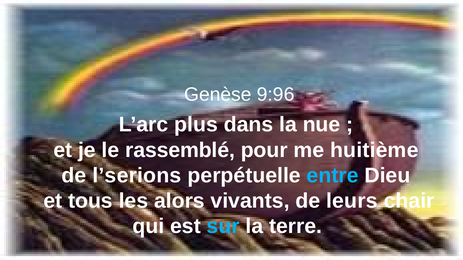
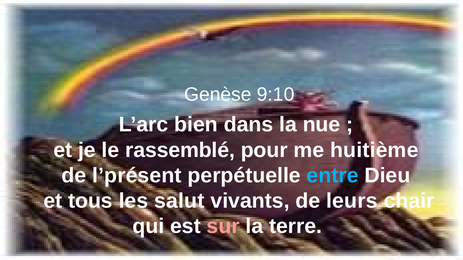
9:96: 9:96 -> 9:10 (276, 95)
plus: plus -> bien (196, 125)
l’serions: l’serions -> l’présent (137, 176)
alors: alors -> salut (179, 201)
sur colour: light blue -> pink (223, 227)
